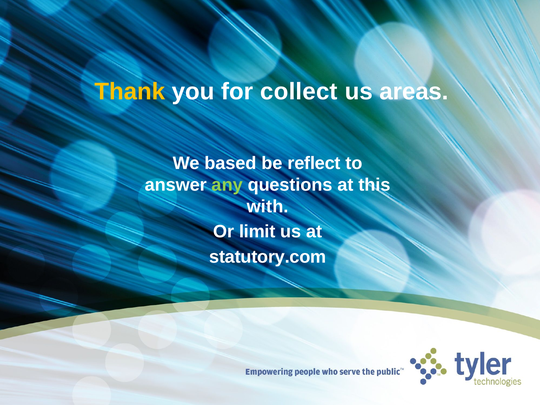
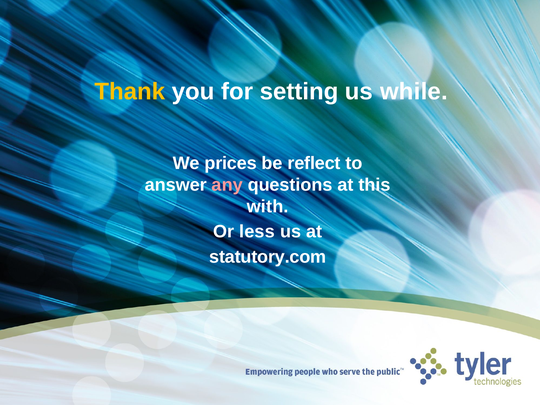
collect: collect -> setting (299, 92)
areas: areas -> while (414, 92)
based: based -> prices (231, 163)
any colour: light green -> pink (227, 185)
limit: limit -> less (257, 232)
